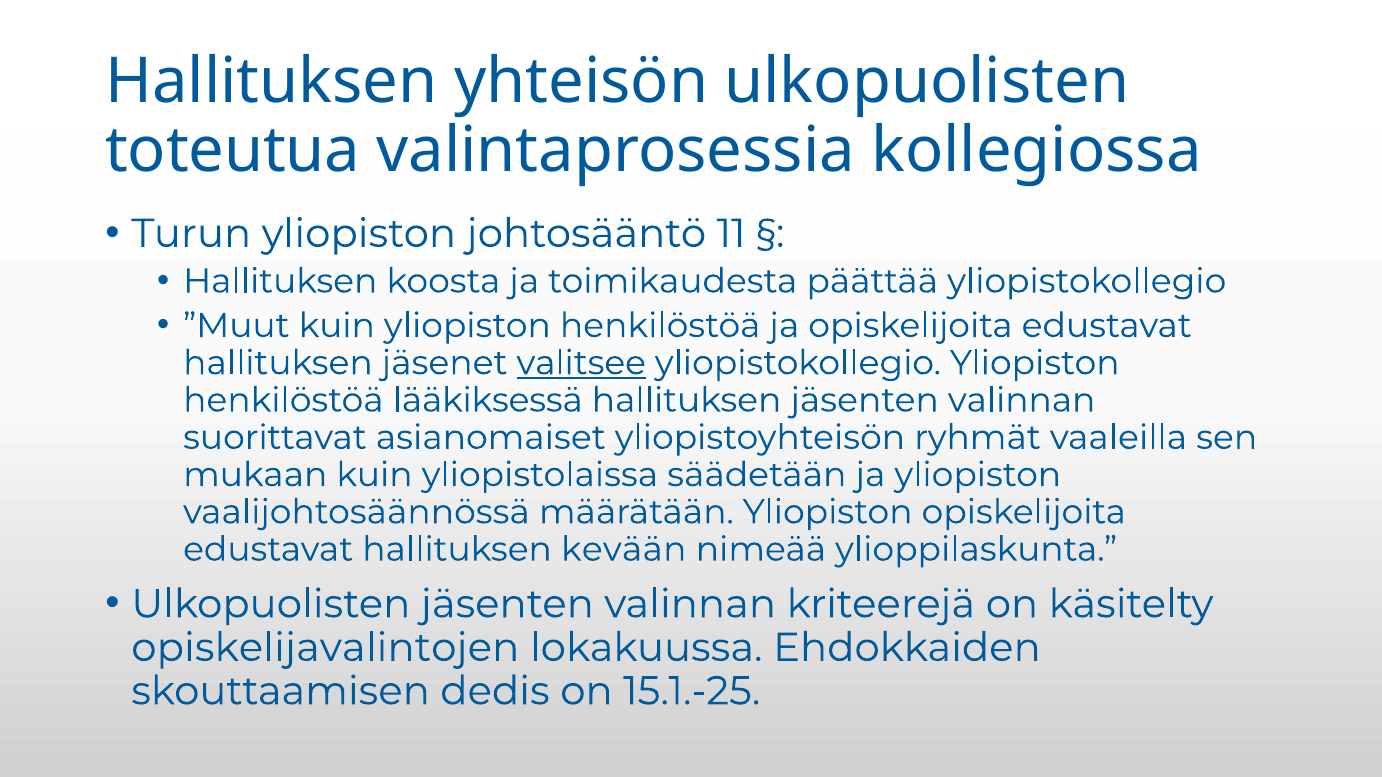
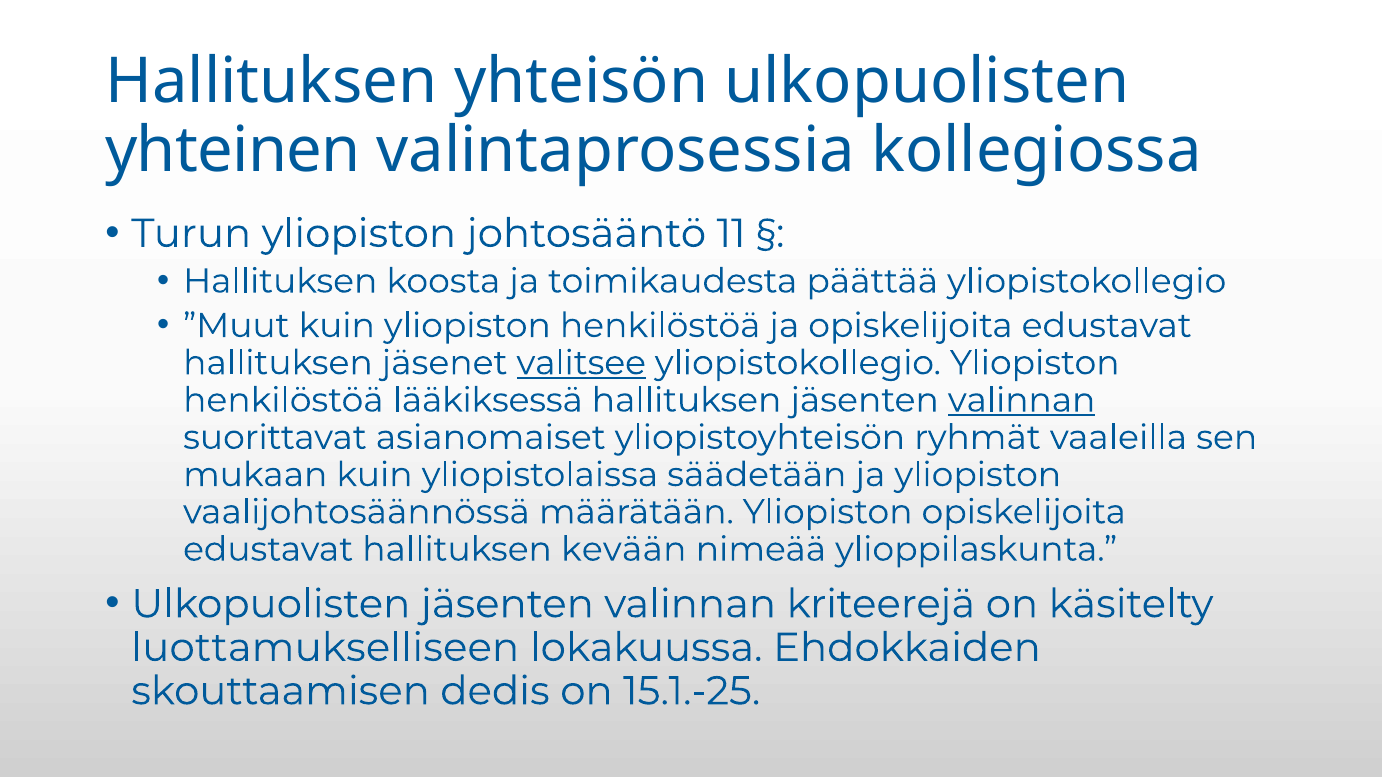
toteutua: toteutua -> yhteinen (233, 150)
valinnan underline: none -> present (1022, 400)
opiskelijavalintojen: opiskelijavalintojen -> luottamukselliseen (325, 648)
